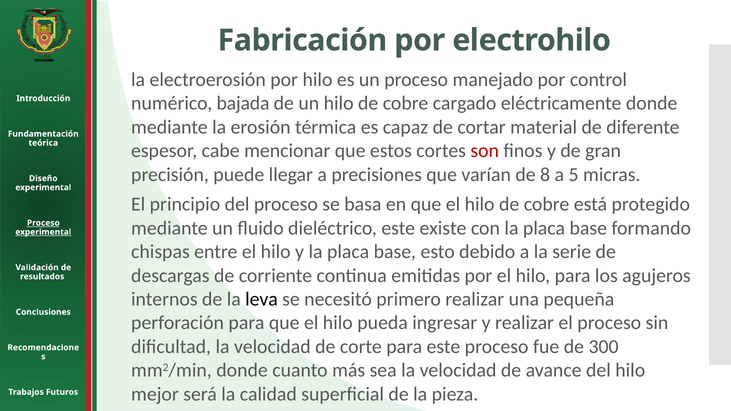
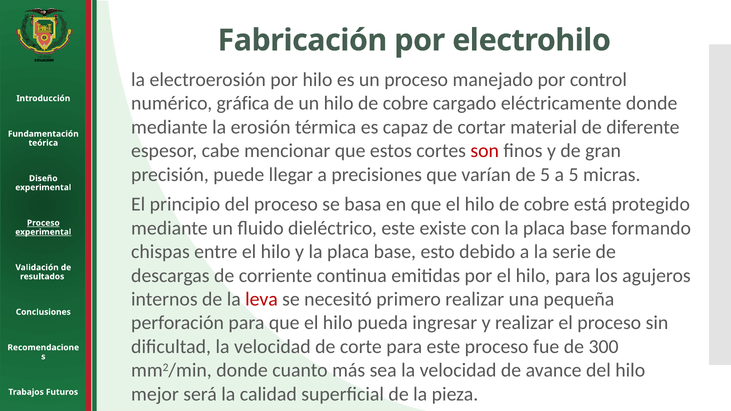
bajada: bajada -> gráfica (243, 103)
de 8: 8 -> 5 (545, 175)
leva colour: black -> red (262, 299)
